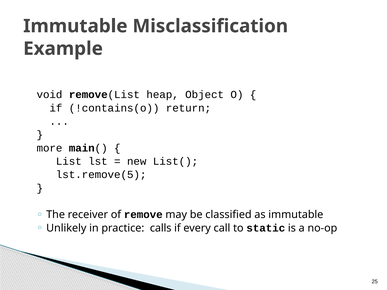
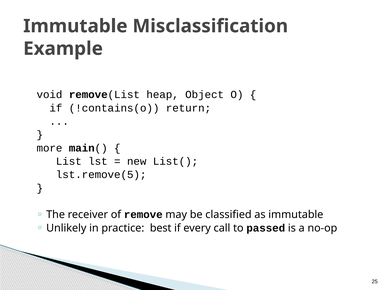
calls: calls -> best (161, 228)
static: static -> passed (266, 228)
